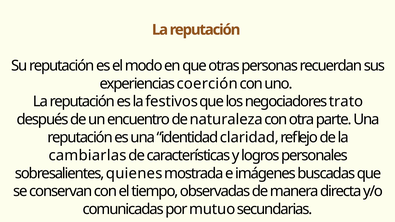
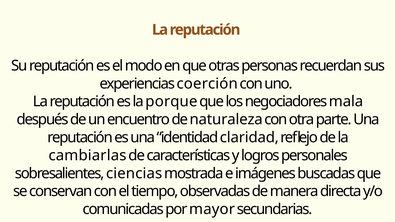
festivos: festivos -> porque (171, 102)
trato: trato -> mala (346, 102)
quienes: quienes -> ciencias (134, 173)
mutuo: mutuo -> mayor (212, 209)
